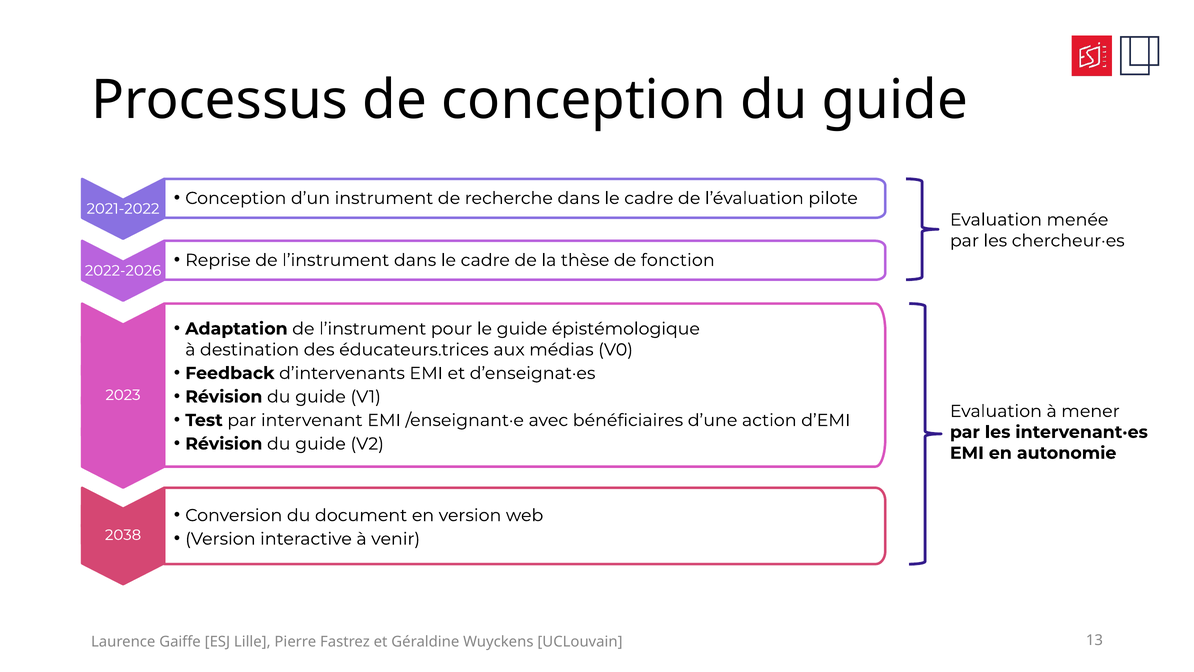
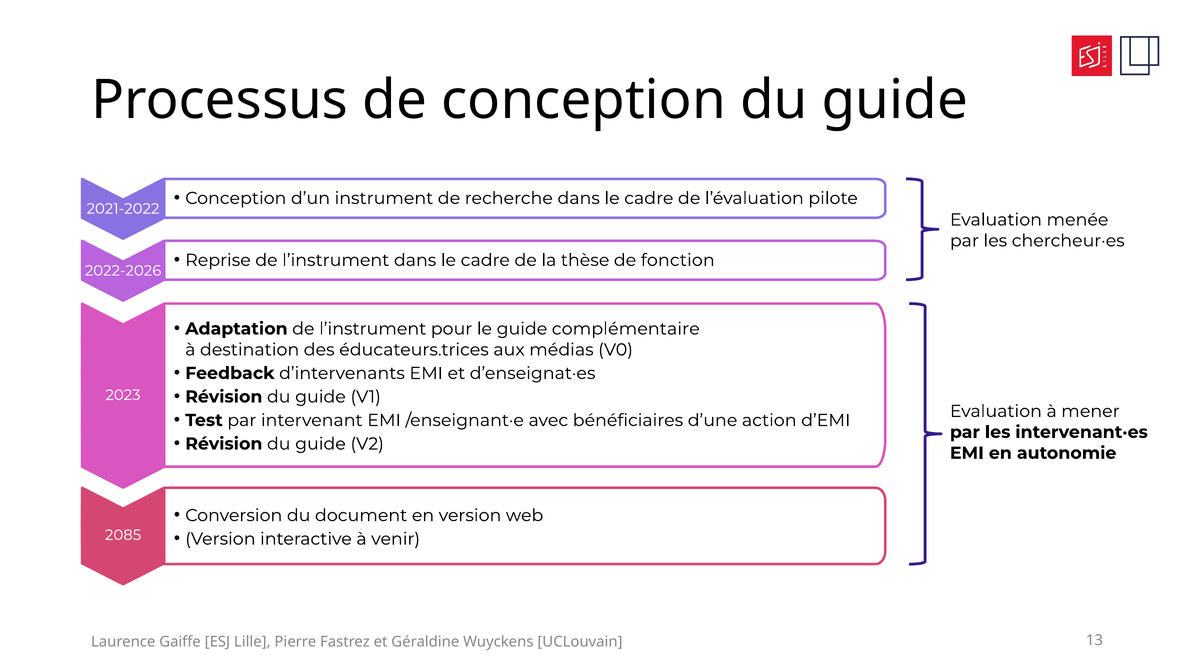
épistémologique: épistémologique -> complémentaire (626, 329)
2038: 2038 -> 2085 (123, 535)
